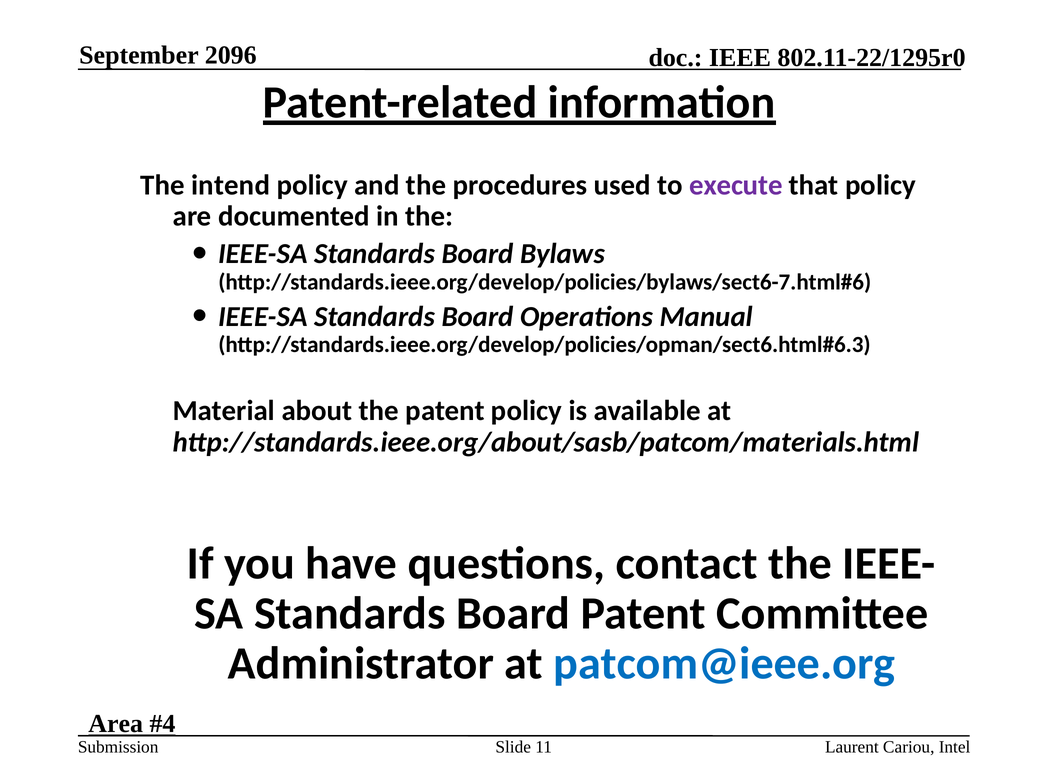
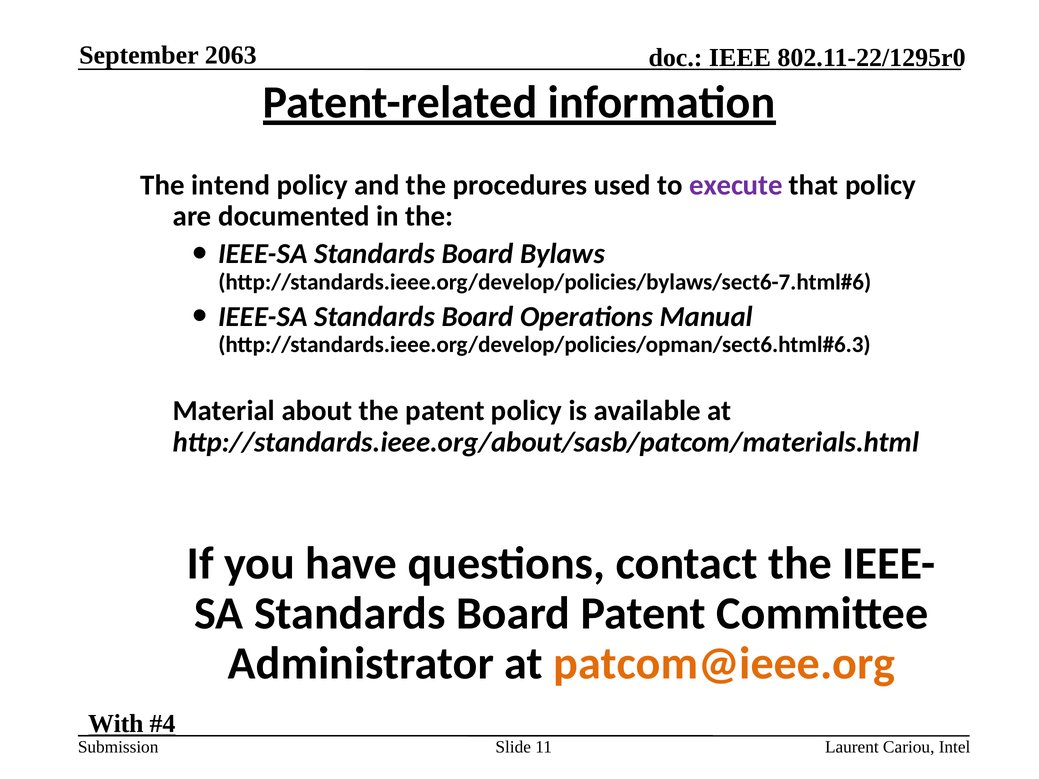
2096: 2096 -> 2063 (231, 55)
patcom@ieee.org colour: blue -> orange (724, 664)
Area: Area -> With (116, 724)
